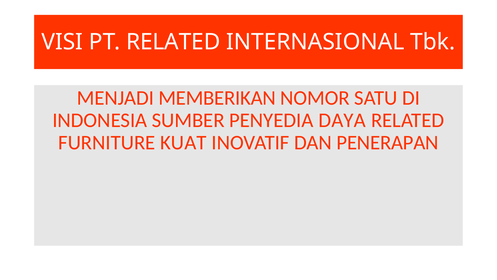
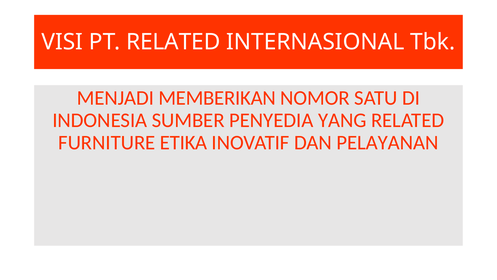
DAYA: DAYA -> YANG (342, 120)
KUAT: KUAT -> ETIKA (184, 143)
PENERAPAN: PENERAPAN -> PELAYANAN (388, 143)
